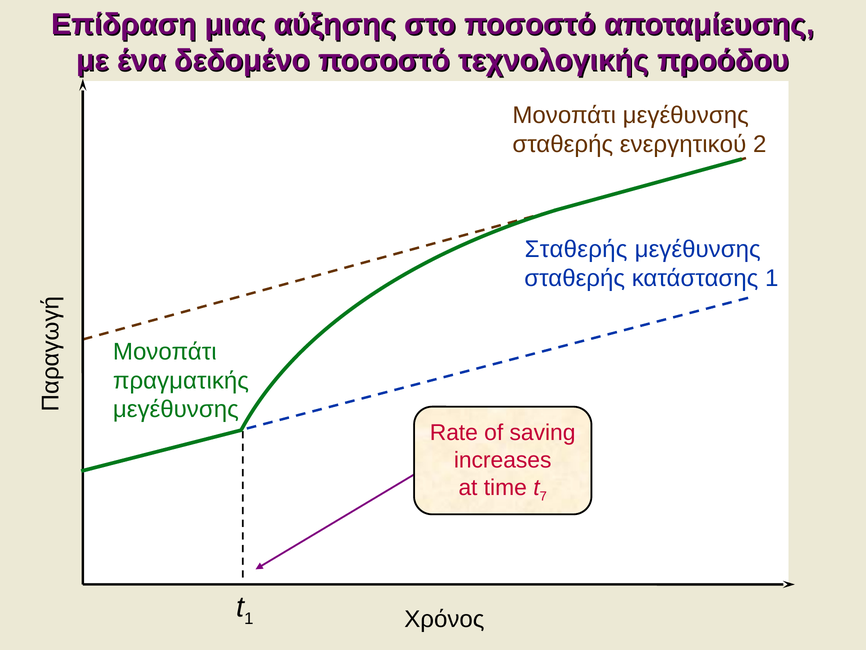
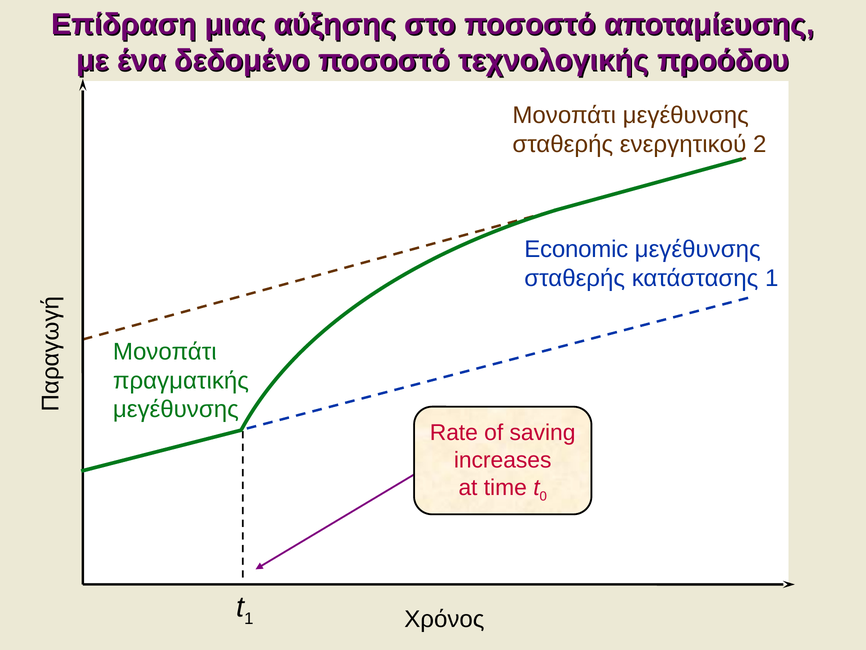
Σταθερής: Σταθερής -> Economic (576, 249)
7: 7 -> 0 (543, 496)
